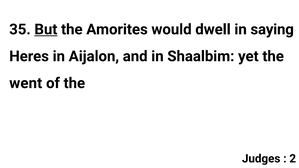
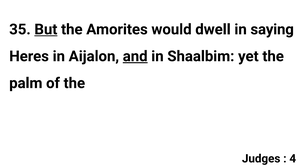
and underline: none -> present (135, 56)
went: went -> palm (26, 83)
2: 2 -> 4 (293, 159)
